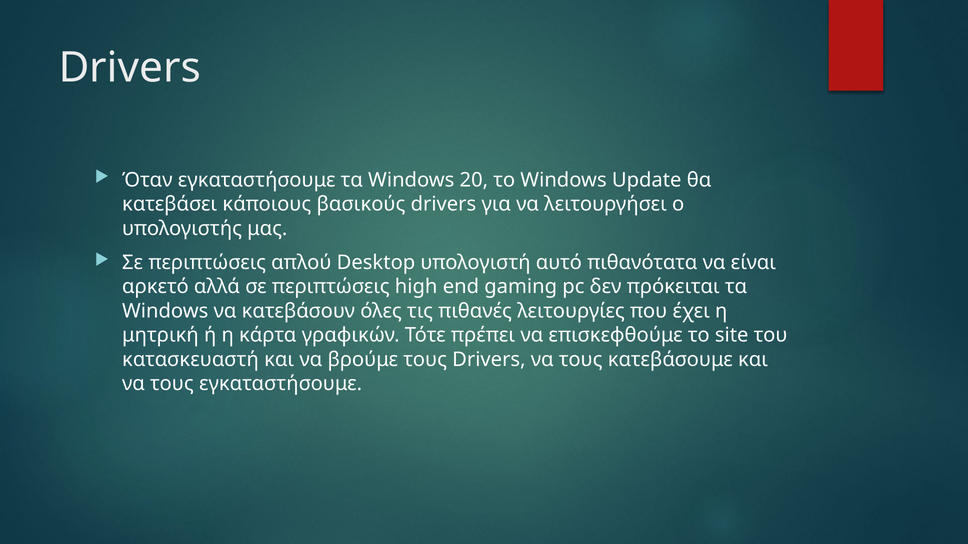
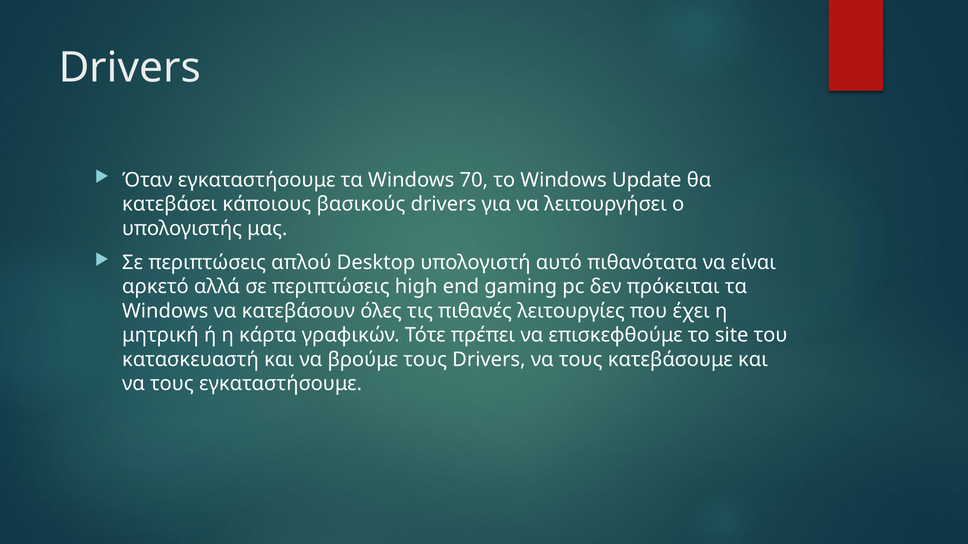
20: 20 -> 70 (474, 180)
